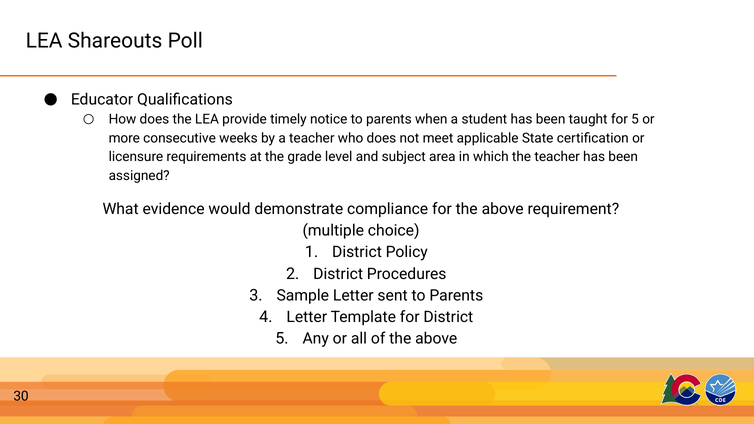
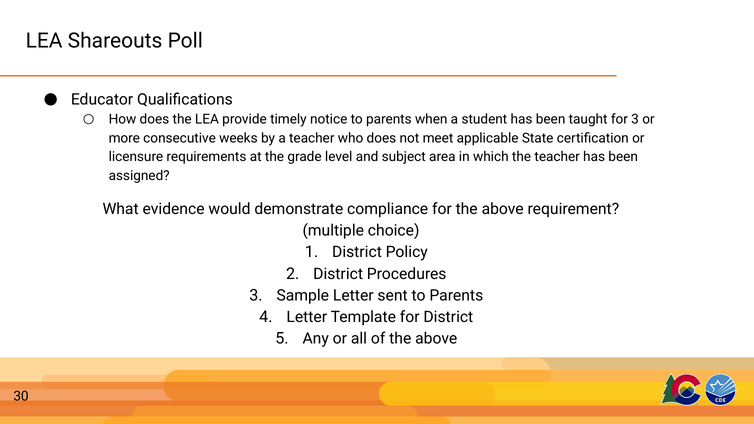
for 5: 5 -> 3 (635, 119)
